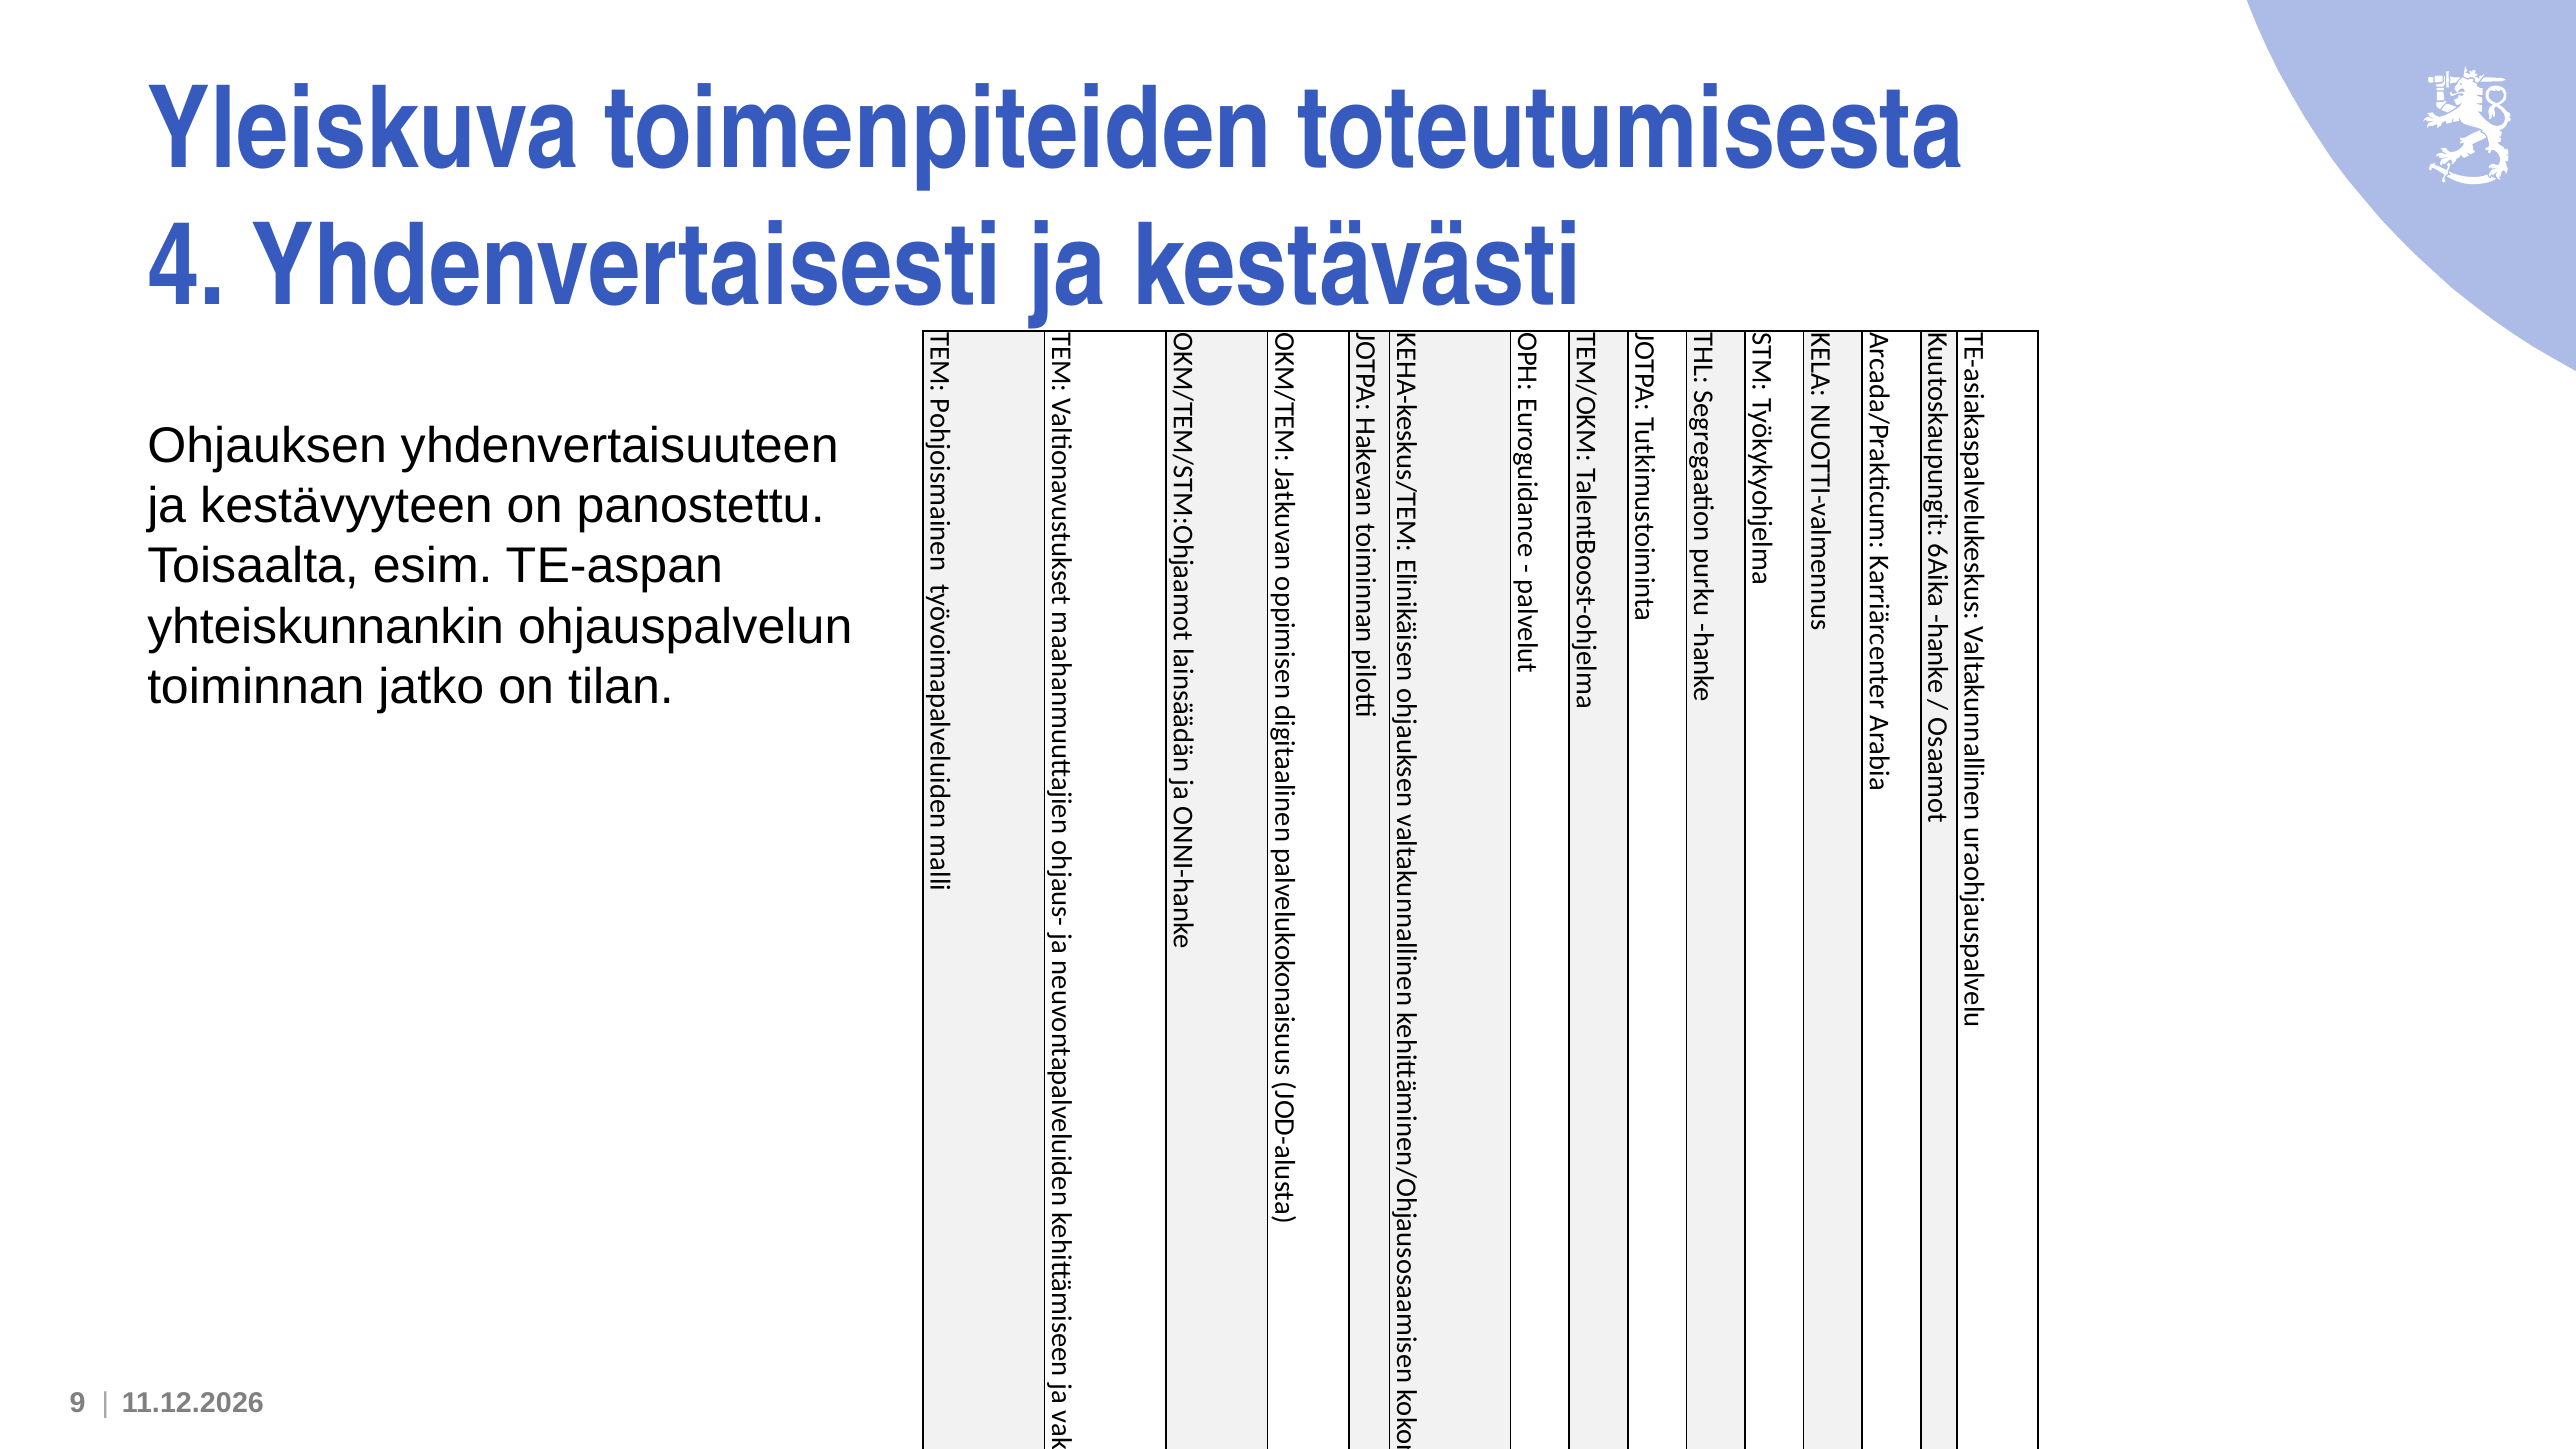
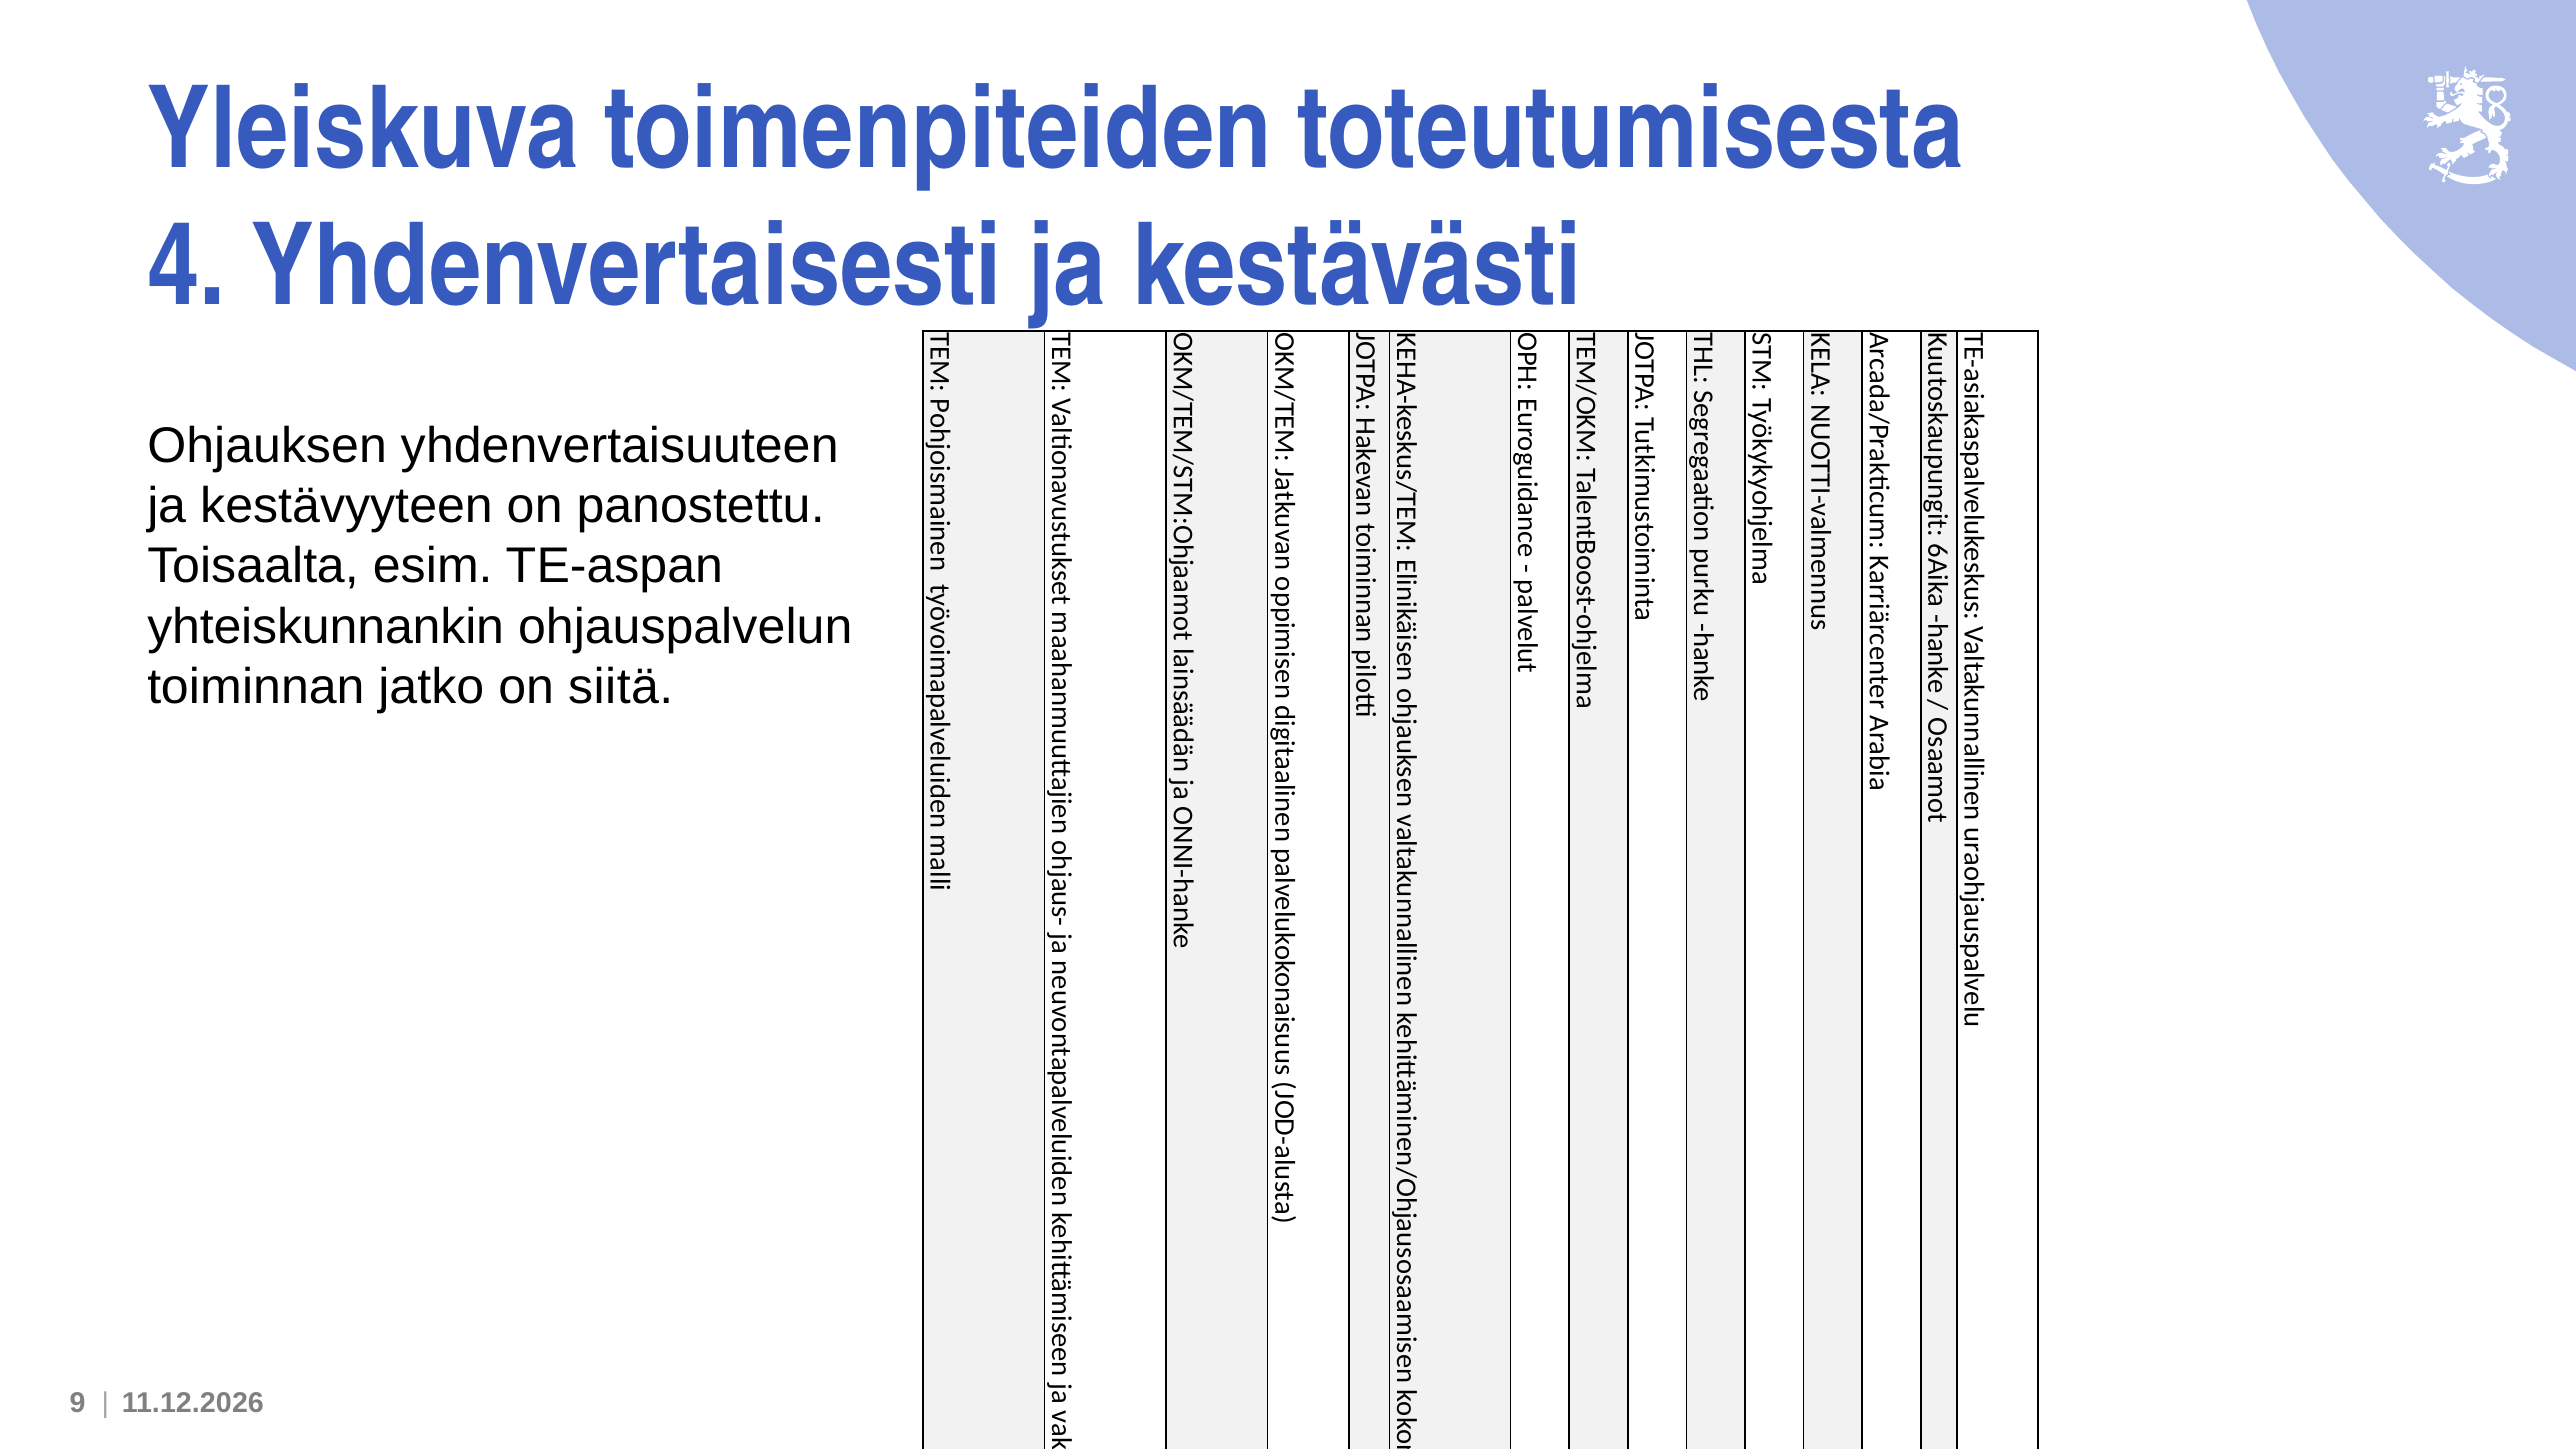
tilan: tilan -> siitä (621, 687)
